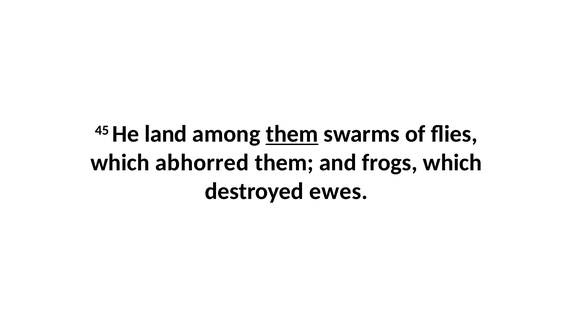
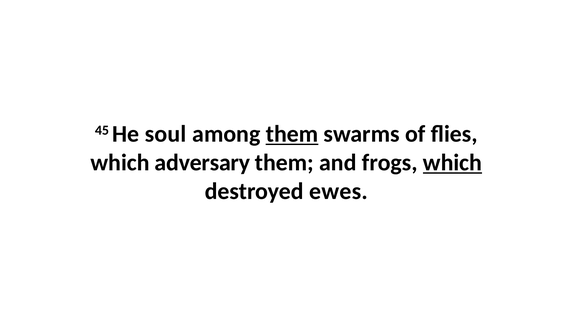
land: land -> soul (166, 134)
abhorred: abhorred -> adversary (202, 163)
which underline: none -> present (452, 163)
